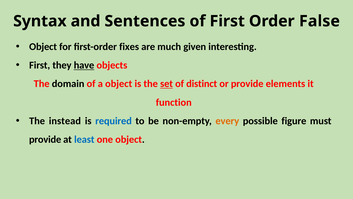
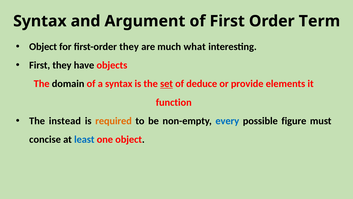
Sentences: Sentences -> Argument (145, 21)
False: False -> Term (319, 21)
first-order fixes: fixes -> they (129, 47)
given: given -> what (195, 47)
have underline: present -> none (84, 65)
a object: object -> syntax (119, 84)
distinct: distinct -> deduce (202, 84)
required colour: blue -> orange (114, 121)
every colour: orange -> blue (227, 121)
provide: provide -> concise (45, 139)
